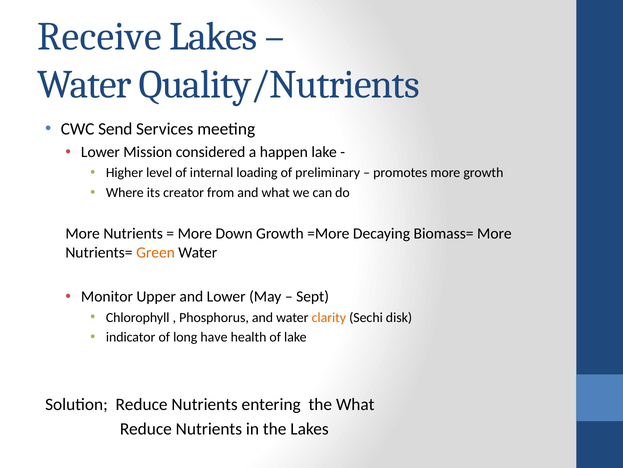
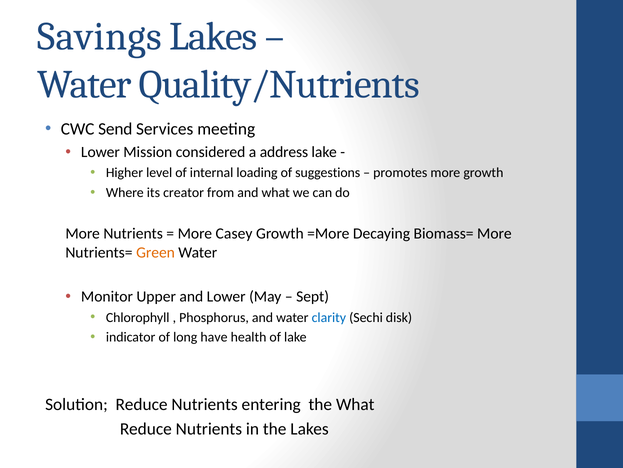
Receive: Receive -> Savings (100, 37)
happen: happen -> address (284, 152)
preliminary: preliminary -> suggestions (328, 173)
Down: Down -> Casey (234, 233)
clarity colour: orange -> blue (329, 317)
